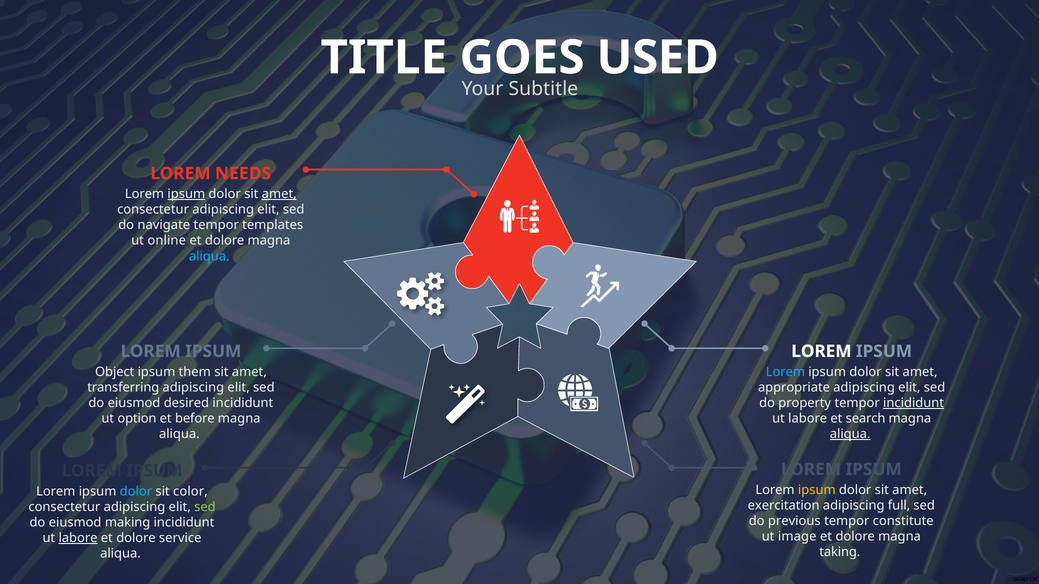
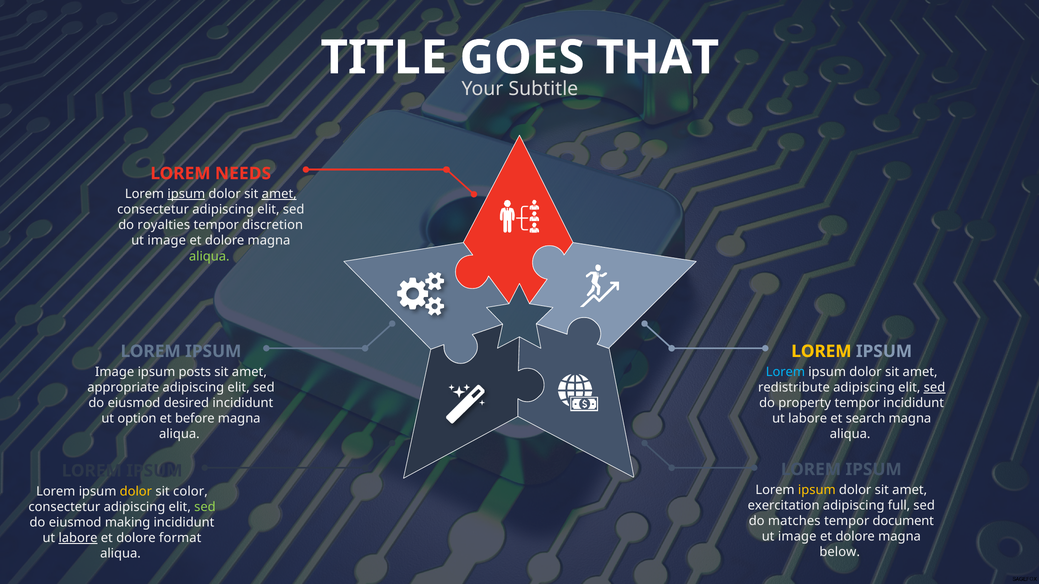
USED: USED -> THAT (658, 58)
navigate: navigate -> royalties (164, 225)
templates: templates -> discretion (273, 225)
online: online -> image (167, 241)
aliqua colour: light blue -> light green (209, 256)
LOREM colour: white -> yellow (821, 352)
Object: Object -> Image (115, 372)
them: them -> posts (195, 372)
transferring: transferring -> appropriate (123, 388)
appropriate: appropriate -> redistribute (794, 388)
sed underline: none -> present (935, 388)
incididunt underline: present -> none (914, 403)
aliqua underline: present -> none (850, 434)
dolor colour: light blue -> yellow (136, 492)
previous: previous -> matches (794, 521)
constitute: constitute -> document (903, 521)
service: service -> format (180, 538)
taking: taking -> below (840, 553)
